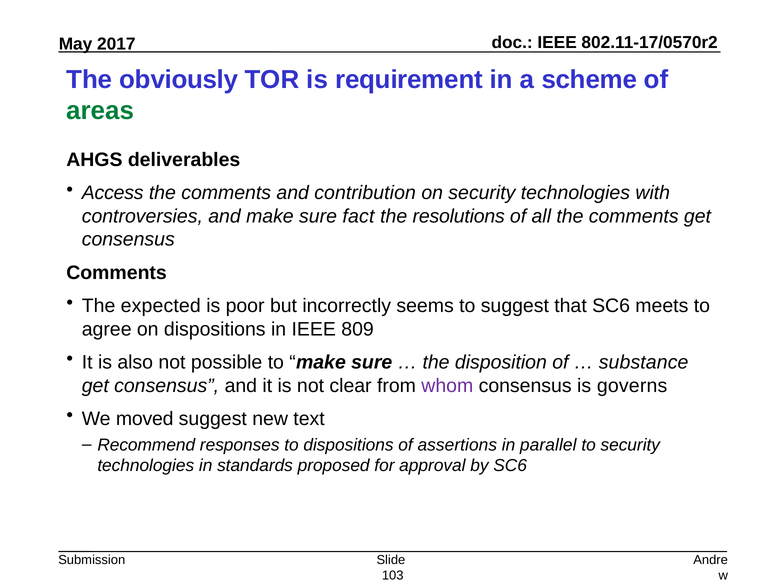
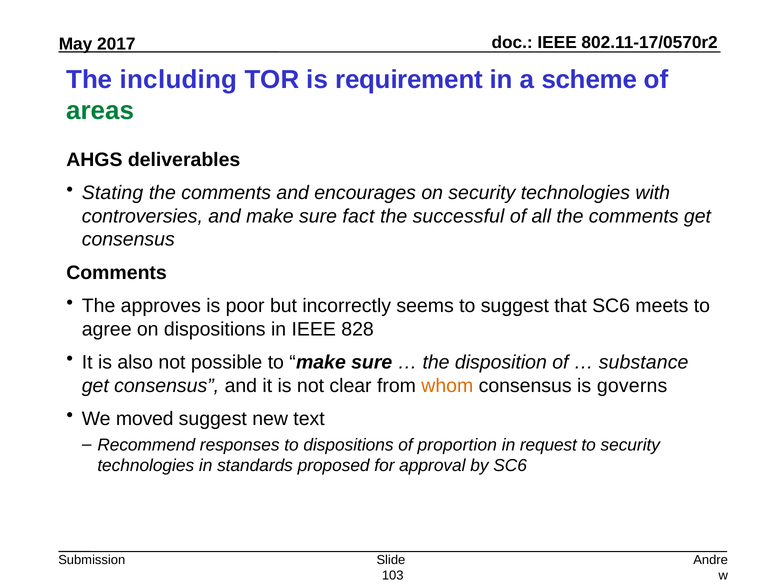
obviously: obviously -> including (179, 80)
Access: Access -> Stating (113, 193)
contribution: contribution -> encourages (365, 193)
resolutions: resolutions -> successful (459, 216)
expected: expected -> approves (161, 306)
809: 809 -> 828 (358, 329)
whom colour: purple -> orange (447, 386)
assertions: assertions -> proportion (457, 445)
parallel: parallel -> request (548, 445)
